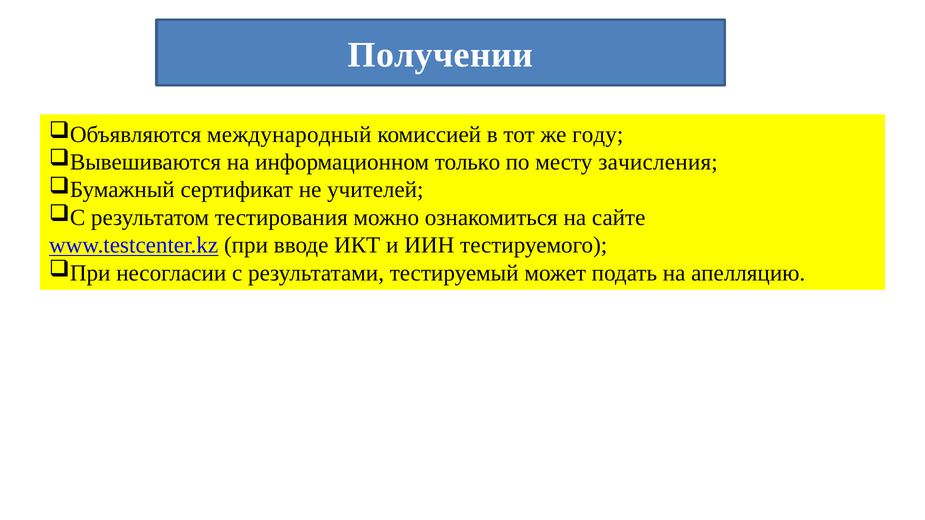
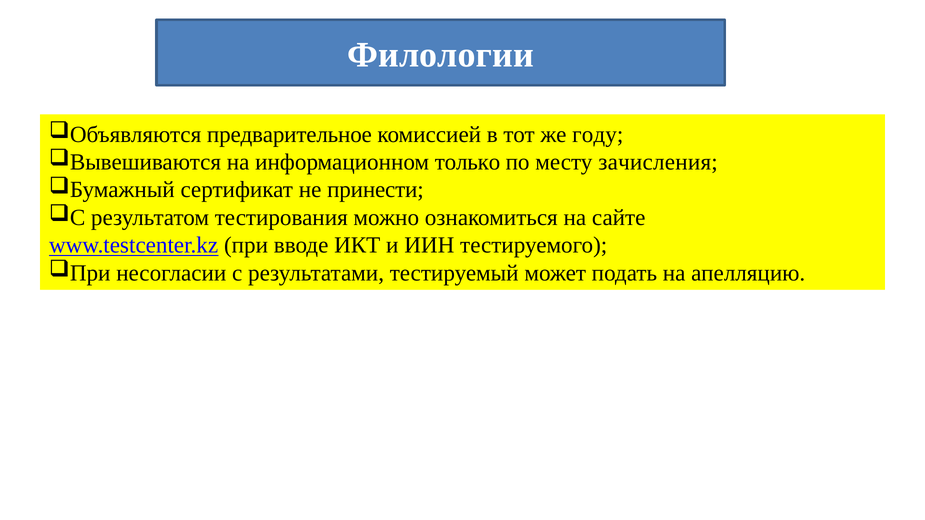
Получении: Получении -> Филологии (441, 55)
международный: международный -> предварительное (289, 134)
учителей: учителей -> принести (375, 190)
